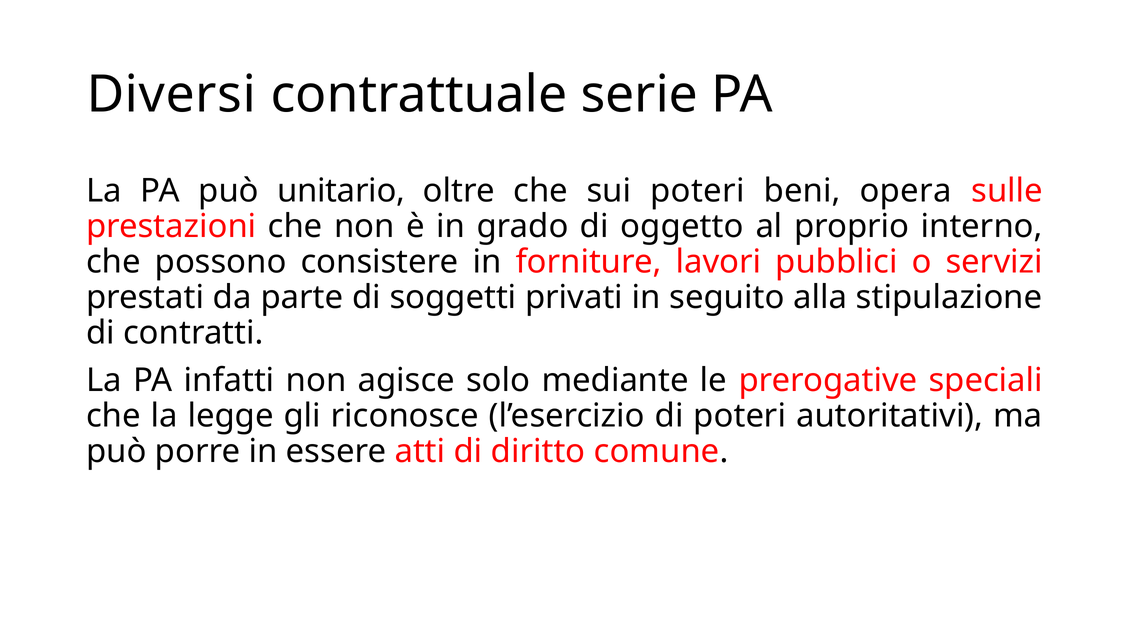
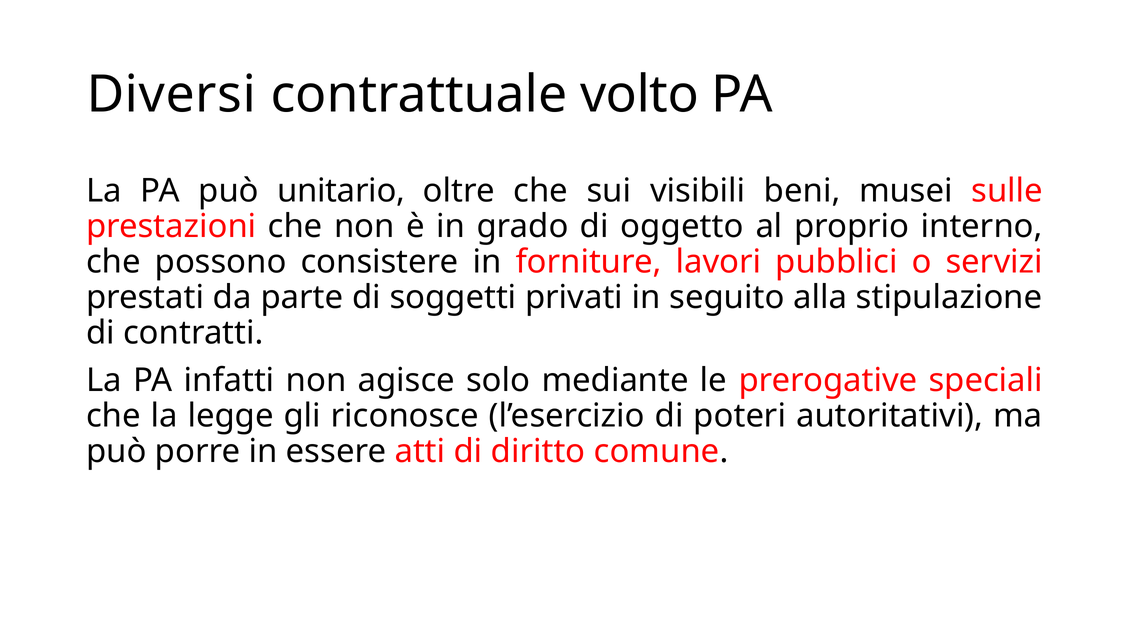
serie: serie -> volto (639, 95)
sui poteri: poteri -> visibili (698, 191)
opera: opera -> musei (906, 191)
